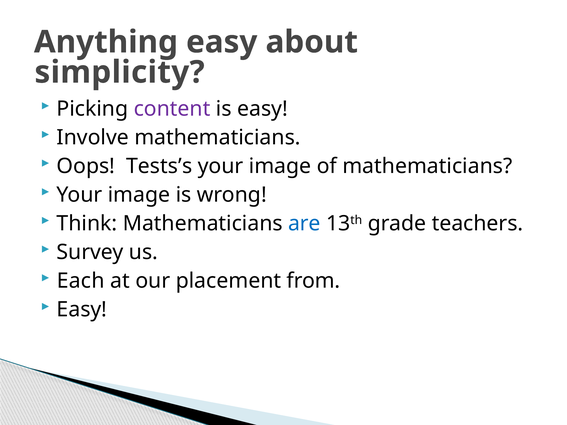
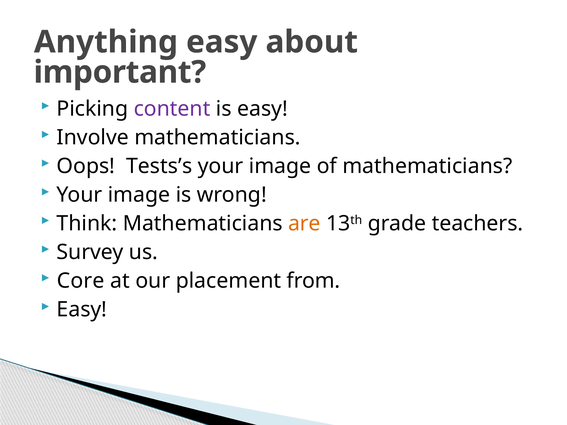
simplicity: simplicity -> important (120, 72)
are colour: blue -> orange (304, 224)
Each: Each -> Core (81, 281)
